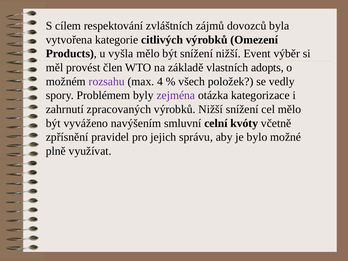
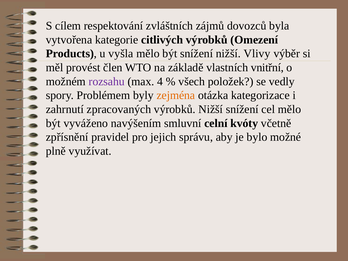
Event: Event -> Vlivy (257, 54)
adopts: adopts -> vnitřní (267, 68)
zejména colour: purple -> orange (176, 95)
